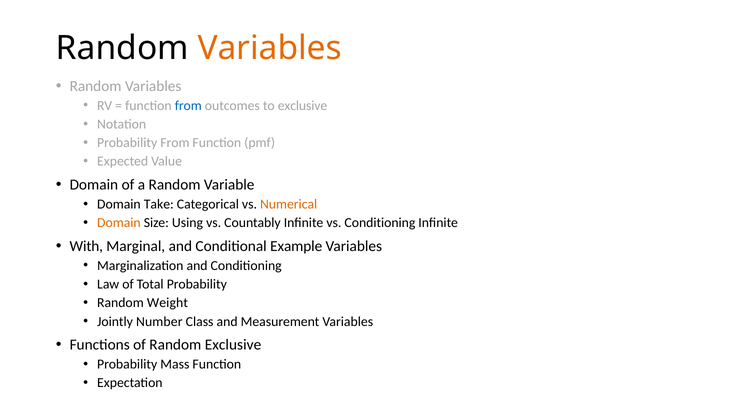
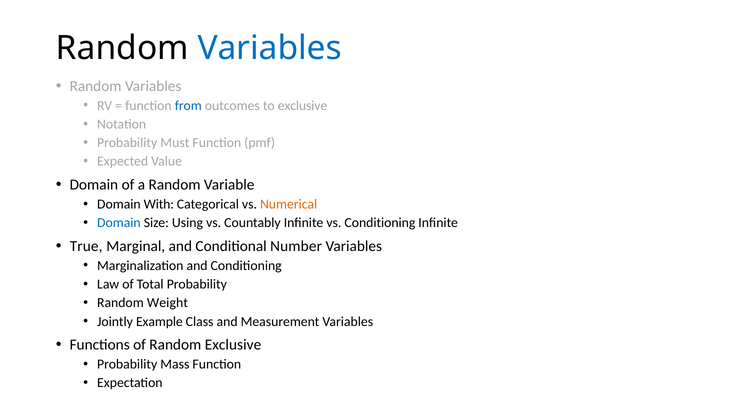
Variables colour: orange -> blue (270, 48)
Probability From: From -> Must (175, 143)
Take: Take -> With (159, 204)
Domain colour: orange -> blue (119, 223)
With: With -> True (86, 246)
Example: Example -> Number (296, 246)
Number: Number -> Example (159, 322)
